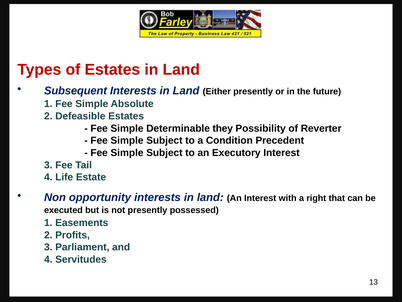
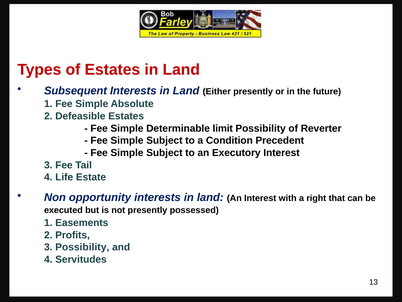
they: they -> limit (223, 128)
3 Parliament: Parliament -> Possibility (82, 247)
